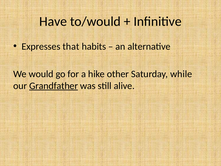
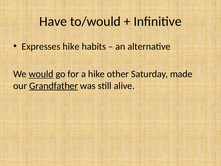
Expresses that: that -> hike (71, 46)
would underline: none -> present (41, 74)
while: while -> made (181, 74)
